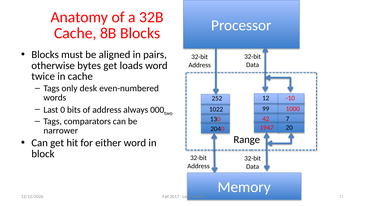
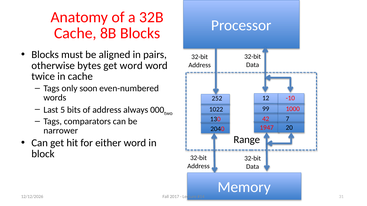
get loads: loads -> word (131, 66)
desk: desk -> soon (88, 89)
0: 0 -> 5 (63, 110)
